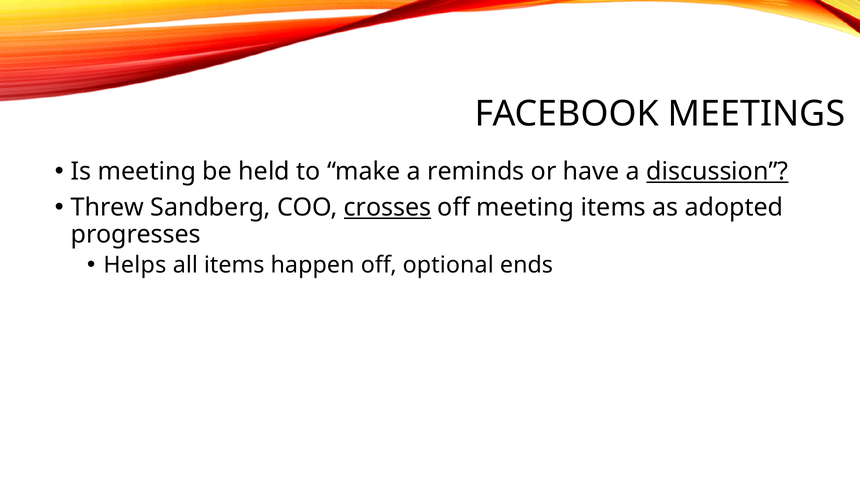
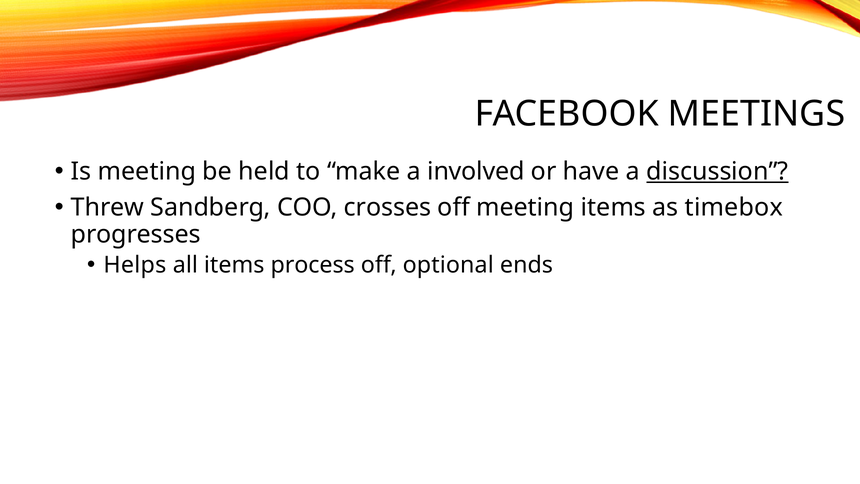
reminds: reminds -> involved (476, 171)
crosses underline: present -> none (388, 207)
adopted: adopted -> timebox (734, 207)
happen: happen -> process (313, 265)
